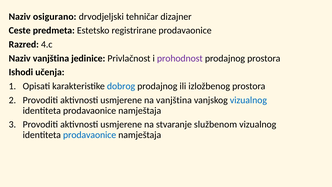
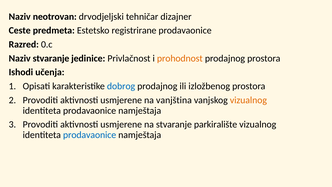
osigurano: osigurano -> neotrovan (55, 17)
4.c: 4.c -> 0.c (47, 44)
Naziv vanjština: vanjština -> stvaranje (51, 58)
prohodnost colour: purple -> orange (180, 58)
vizualnog colour: blue -> orange (248, 100)
službenom: službenom -> parkiralište (216, 124)
